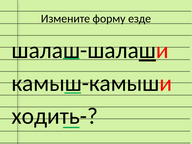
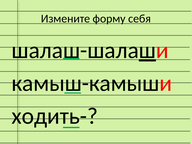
езде: езде -> себя (140, 19)
